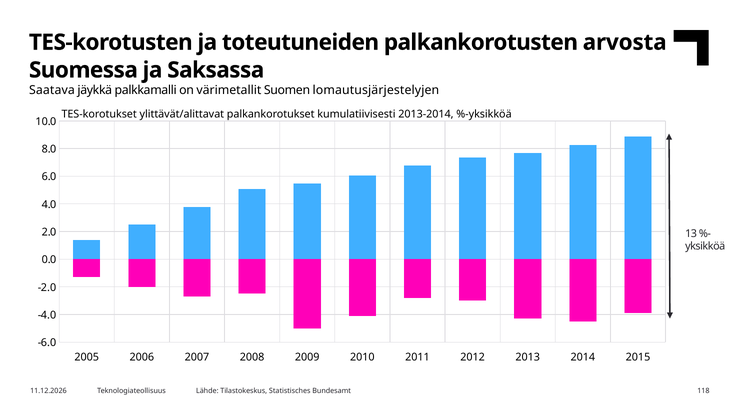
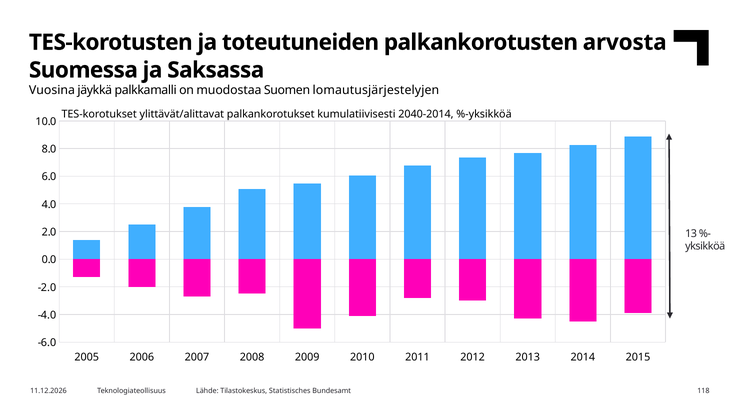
Saatava: Saatava -> Vuosina (52, 90)
värimetallit: värimetallit -> muodostaa (229, 90)
2013-2014: 2013-2014 -> 2040-2014 (426, 114)
